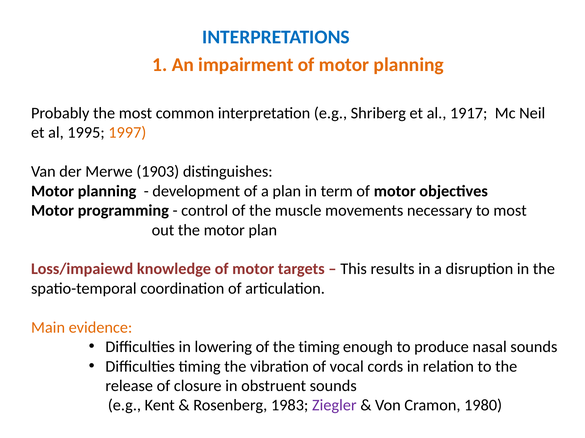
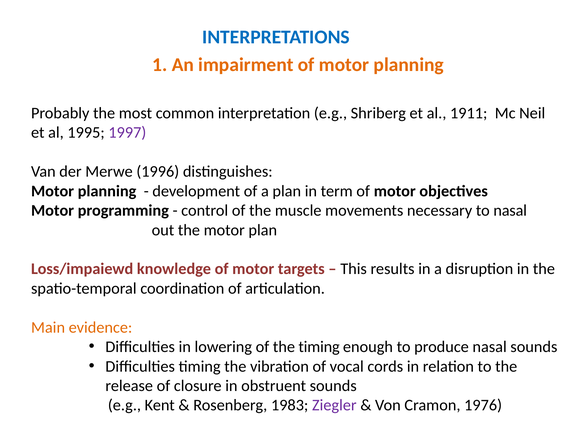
1917: 1917 -> 1911 (469, 113)
1997 colour: orange -> purple (127, 133)
1903: 1903 -> 1996 (158, 172)
to most: most -> nasal (510, 211)
1980: 1980 -> 1976 (483, 406)
